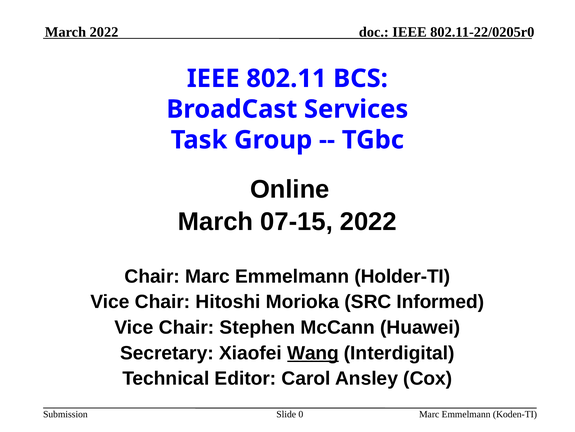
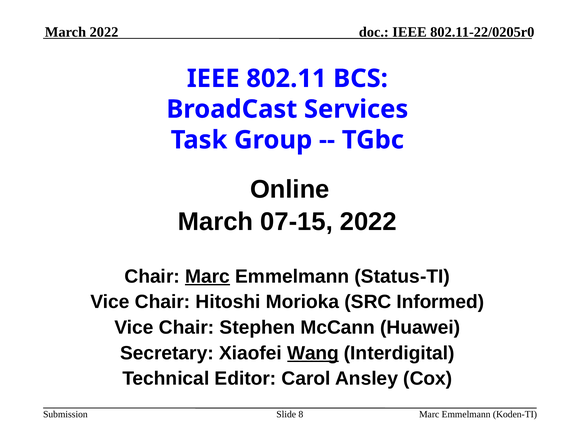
Marc underline: none -> present (208, 276)
Holder-TI: Holder-TI -> Status-TI (402, 276)
0: 0 -> 8 (301, 414)
